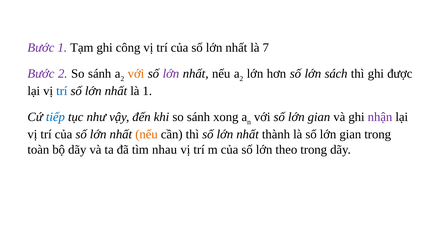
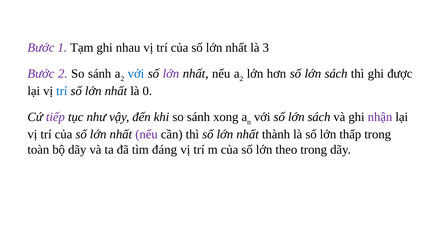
công: công -> nhau (128, 48)
7: 7 -> 3 (266, 48)
với colour: orange -> blue (136, 74)
là 1: 1 -> 0 (147, 91)
tiếp colour: blue -> purple (55, 117)
với số lớn gian: gian -> sách (319, 117)
nếu colour: orange -> purple (146, 134)
là số lớn gian: gian -> thấp (350, 134)
nhau: nhau -> đáng (165, 150)
